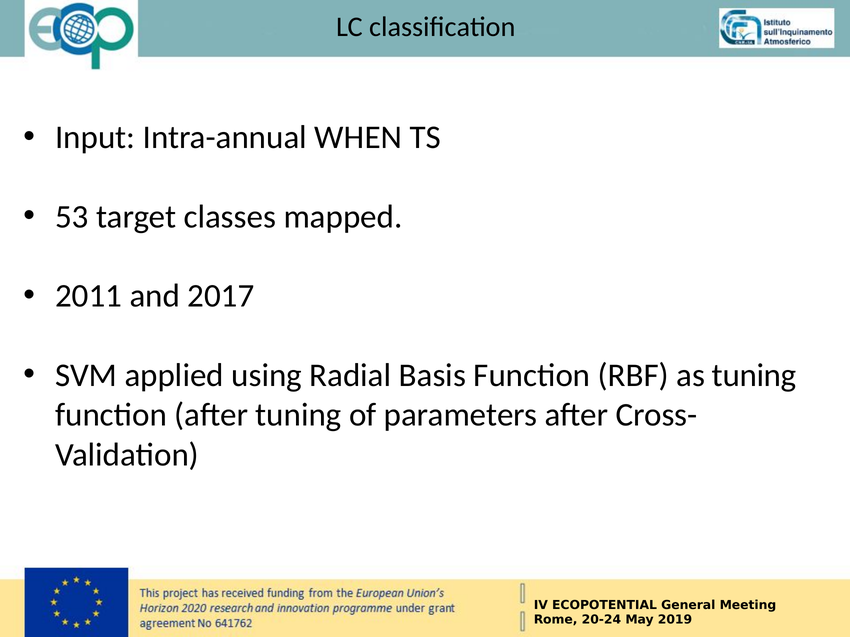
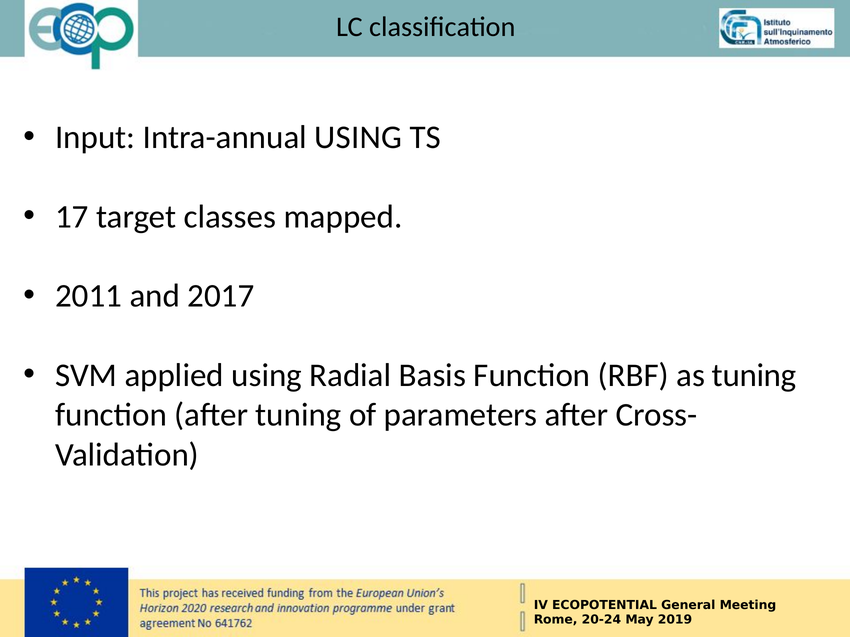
Intra-annual WHEN: WHEN -> USING (358, 138)
53: 53 -> 17 (72, 217)
